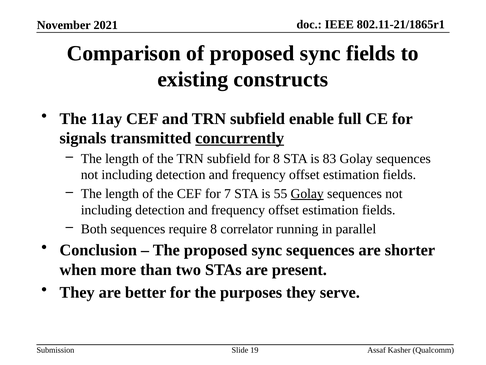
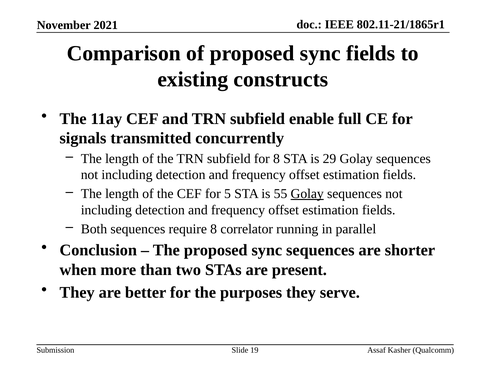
concurrently underline: present -> none (240, 138)
83: 83 -> 29 (329, 158)
7: 7 -> 5 (228, 193)
